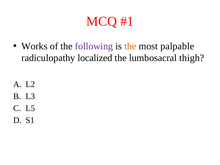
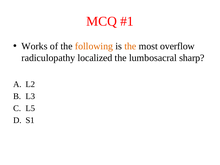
following colour: purple -> orange (94, 46)
palpable: palpable -> overflow (177, 46)
thigh: thigh -> sharp (192, 58)
